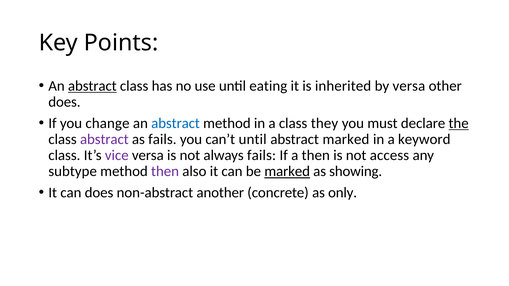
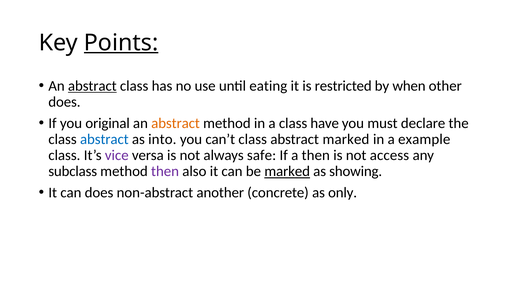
Points underline: none -> present (121, 43)
inherited: inherited -> restricted (343, 86)
by versa: versa -> when (409, 86)
change: change -> original (108, 123)
abstract colour: blue -> orange (176, 123)
they: they -> have (325, 123)
the underline: present -> none (459, 123)
abstract colour: purple -> blue (104, 139)
as fails: fails -> into (162, 139)
can’t until: until -> class (253, 139)
keyword: keyword -> example (424, 139)
always fails: fails -> safe (262, 156)
subtype: subtype -> subclass (73, 172)
